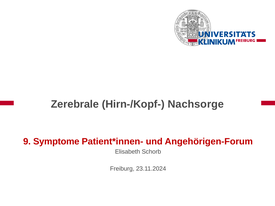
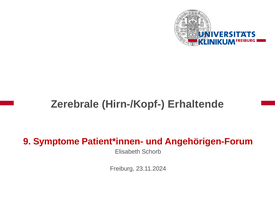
Nachsorge: Nachsorge -> Erhaltende (196, 104)
